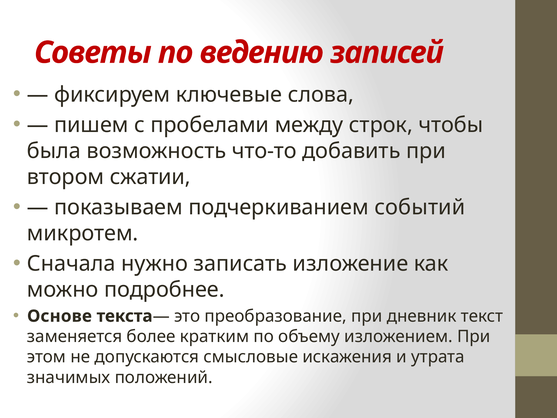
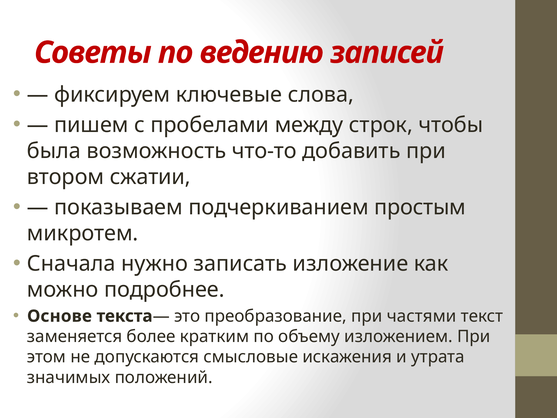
событий: событий -> простым (420, 207)
дневник: дневник -> частями (422, 316)
